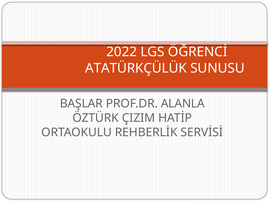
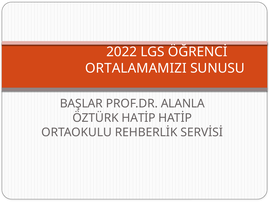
ATATÜRKÇÜLÜK: ATATÜRKÇÜLÜK -> ORTALAMAMIZI (136, 68)
ÖZTÜRK ÇIZIM: ÇIZIM -> HATİP (139, 118)
